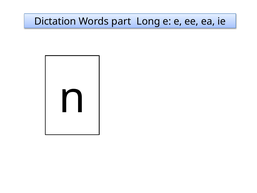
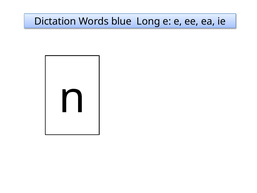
part: part -> blue (121, 21)
